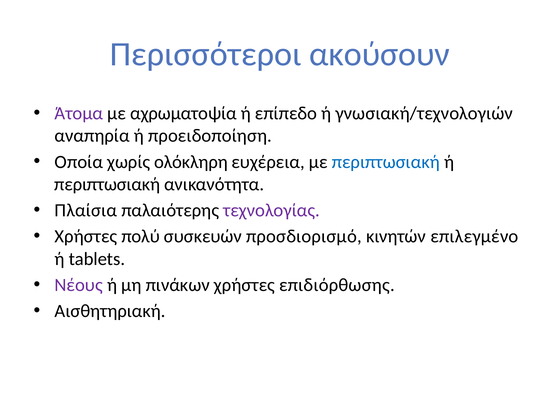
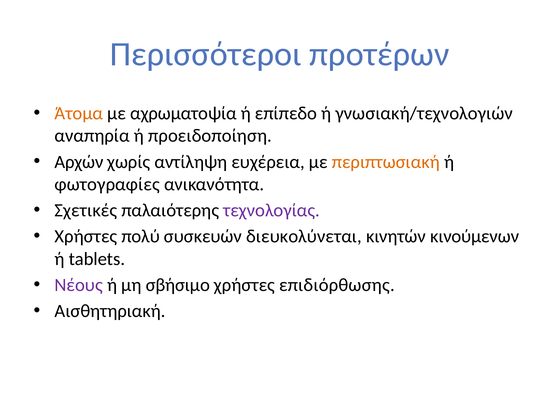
ακούσουν: ακούσουν -> προτέρων (379, 54)
Άτομα colour: purple -> orange (79, 113)
Οποία: Οποία -> Αρχών (79, 162)
ολόκληρη: ολόκληρη -> αντίληψη (191, 162)
περιπτωσιακή colour: blue -> orange (386, 162)
περιπτωσιακή: περιπτωσιακή -> φωτογραφίες (107, 184)
Πλαίσια: Πλαίσια -> Σχετικές (86, 210)
προσδιορισμό: προσδιορισμό -> διευκολύνεται (304, 236)
επιλεγμένο: επιλεγμένο -> κινούμενων (475, 236)
πινάκων: πινάκων -> σβήσιμο (178, 285)
